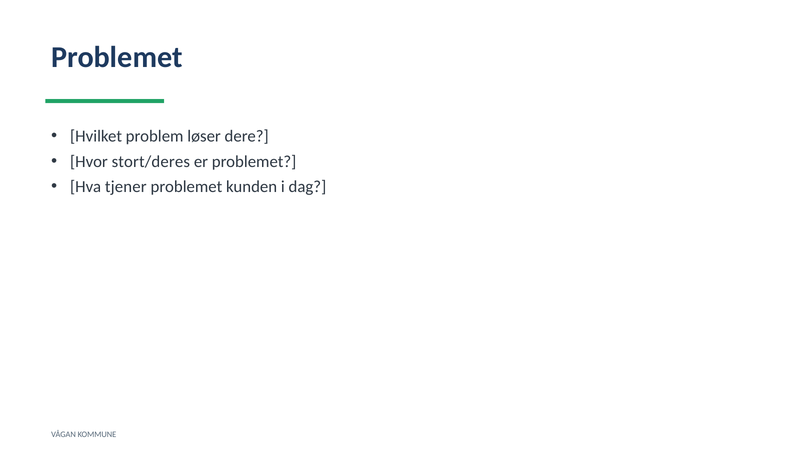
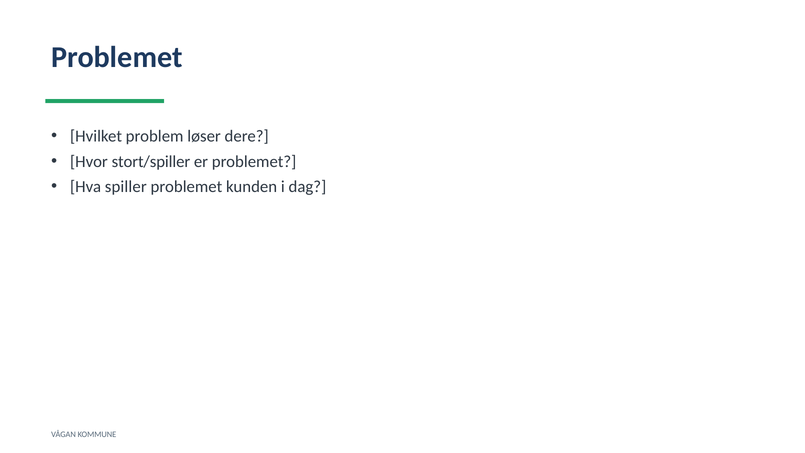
stort/deres: stort/deres -> stort/spiller (151, 162)
tjener: tjener -> spiller (126, 187)
